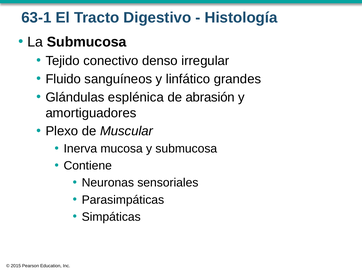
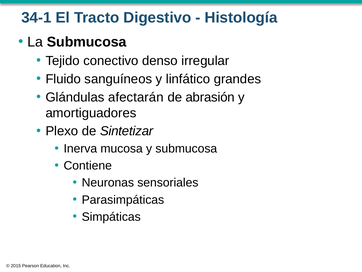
63-1: 63-1 -> 34-1 (36, 17)
esplénica: esplénica -> afectarán (136, 97)
Muscular: Muscular -> Sintetizar (127, 131)
